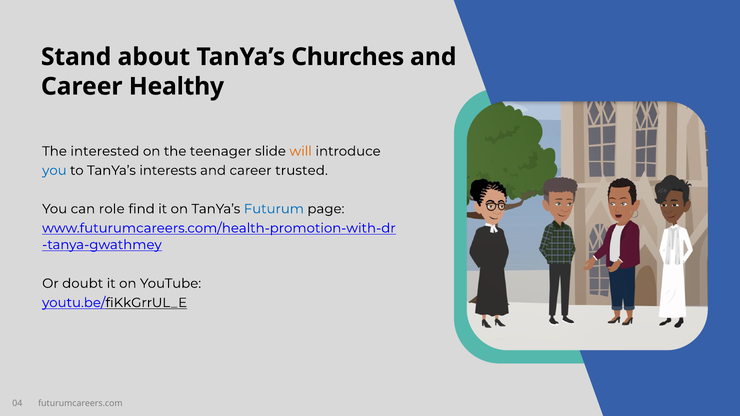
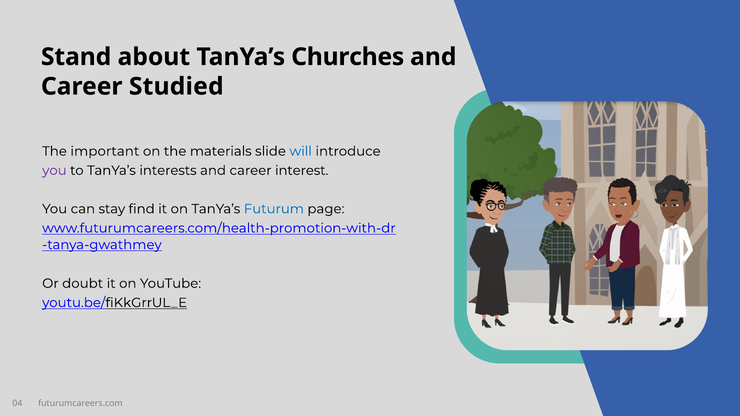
Healthy: Healthy -> Studied (176, 87)
interested: interested -> important (105, 151)
teenager: teenager -> materials (221, 151)
will colour: orange -> blue (301, 151)
you colour: blue -> purple (54, 171)
trusted: trusted -> interest (302, 171)
role: role -> stay (112, 209)
